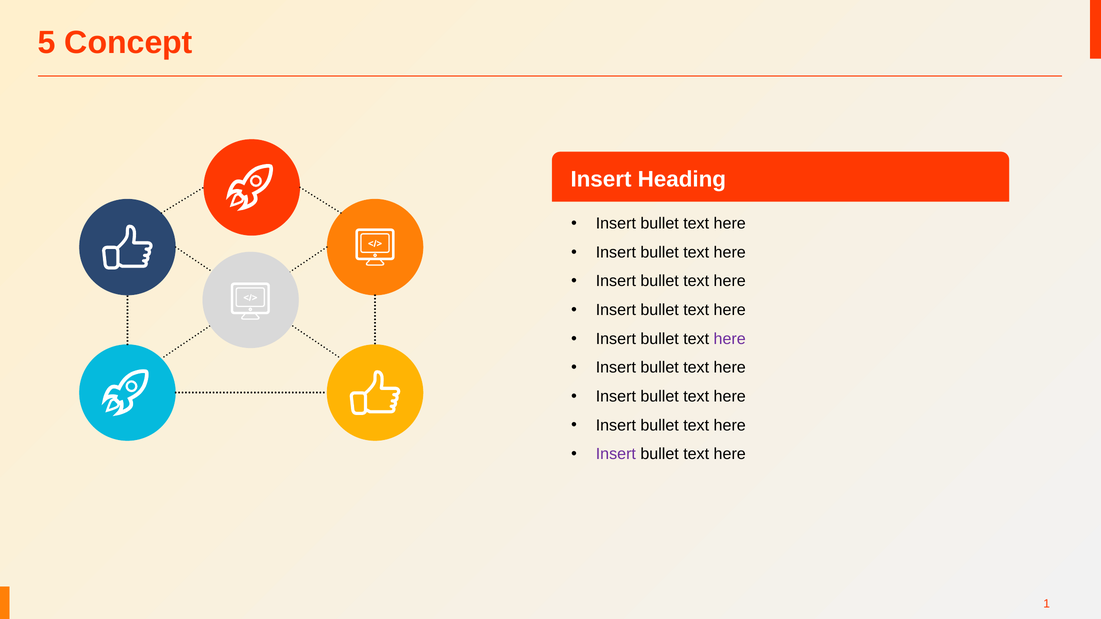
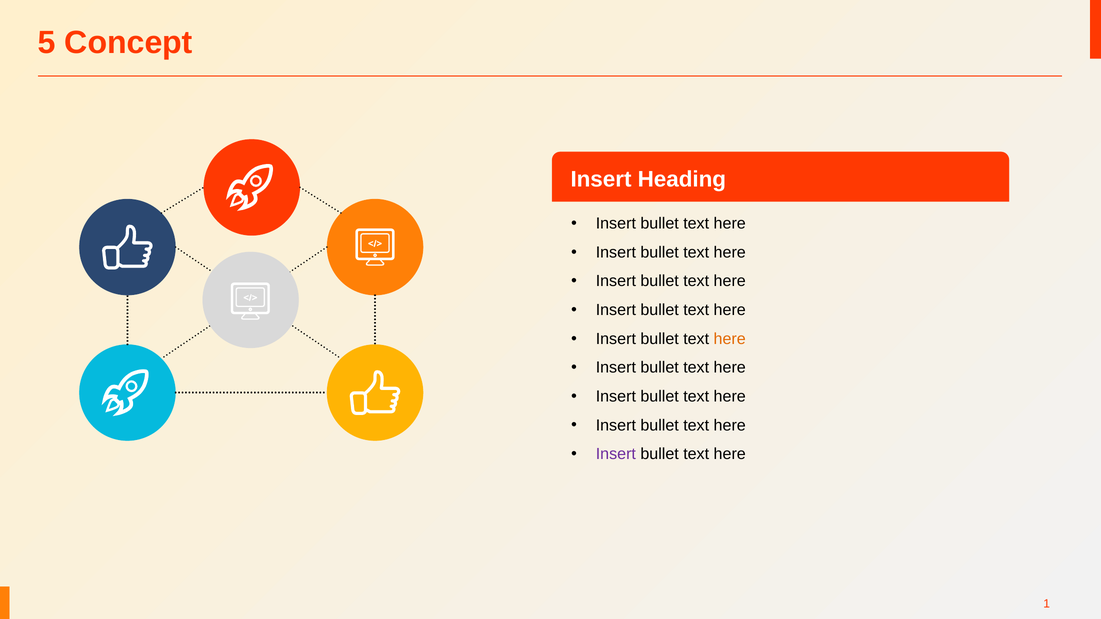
here colour: purple -> orange (730, 339)
